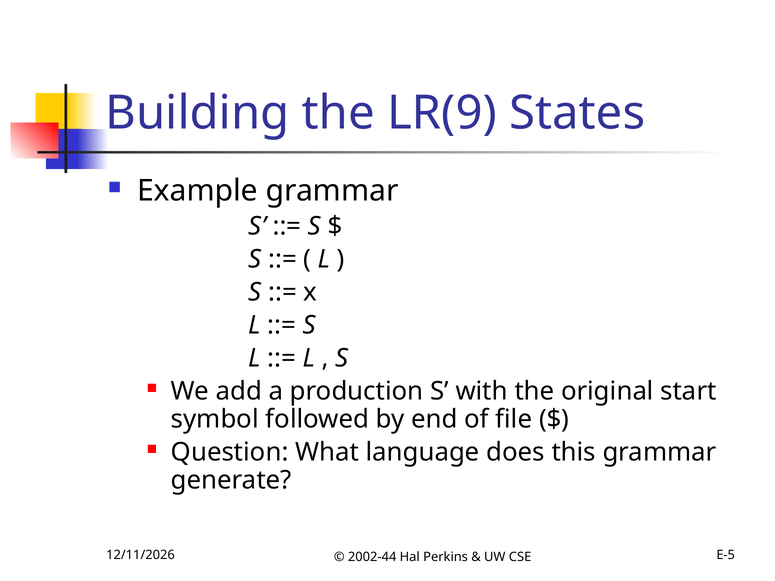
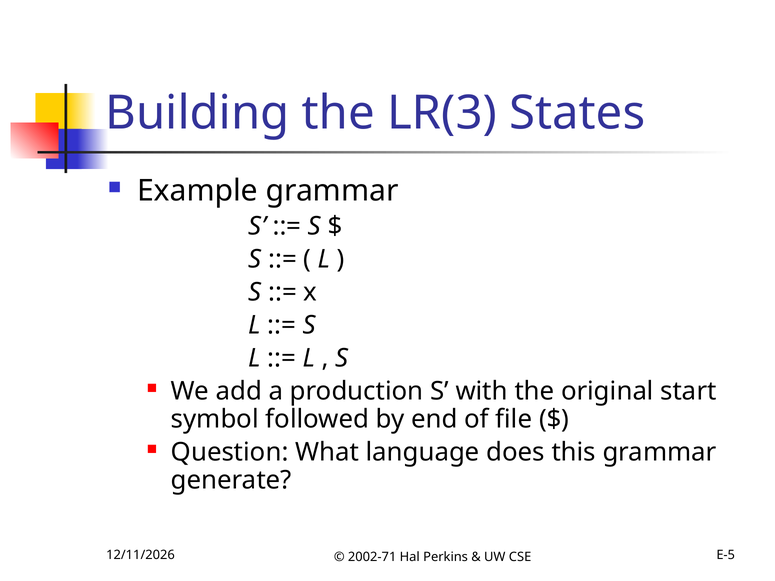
LR(9: LR(9 -> LR(3 (442, 113)
2002-44: 2002-44 -> 2002-71 (372, 557)
